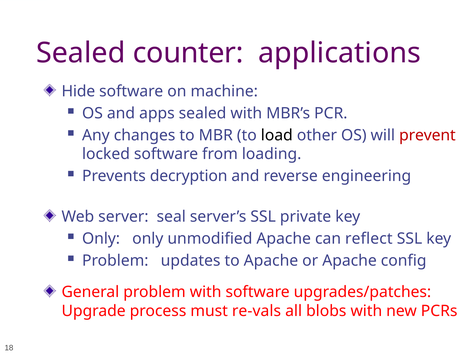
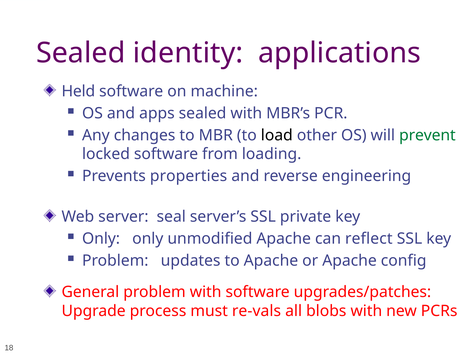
counter: counter -> identity (188, 53)
Hide: Hide -> Held (78, 91)
prevent colour: red -> green (427, 135)
decryption: decryption -> properties (189, 176)
